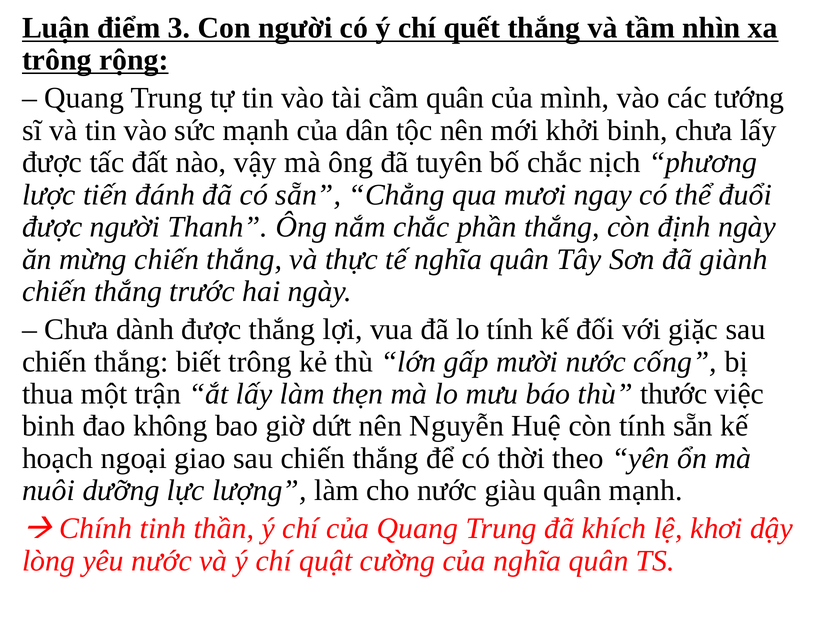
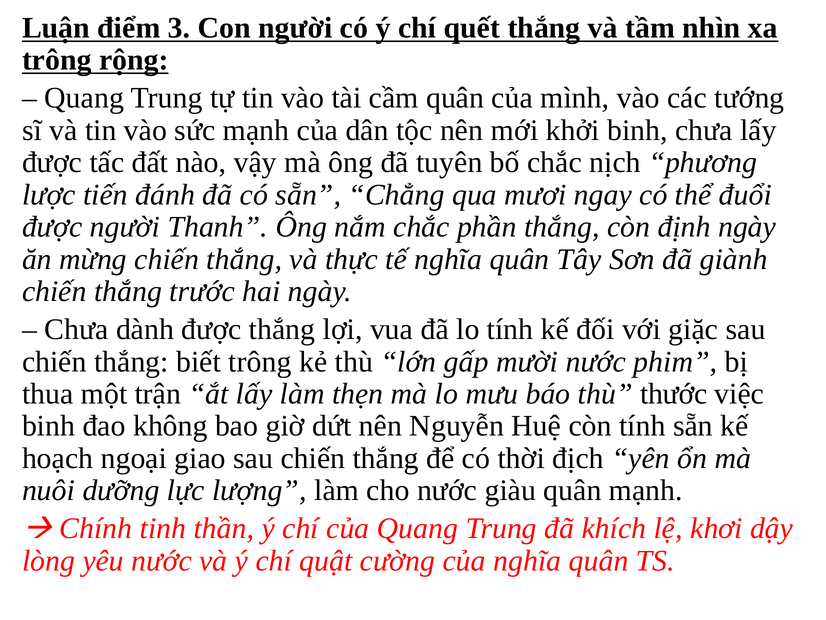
cống: cống -> phim (675, 361)
theo: theo -> địch (578, 458)
